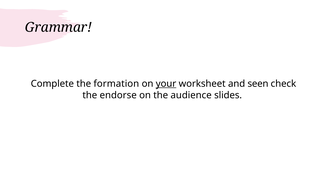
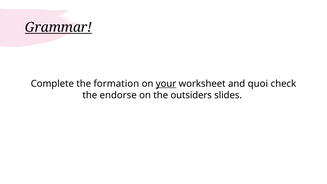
Grammar underline: none -> present (58, 27)
seen: seen -> quoi (258, 84)
audience: audience -> outsiders (191, 95)
